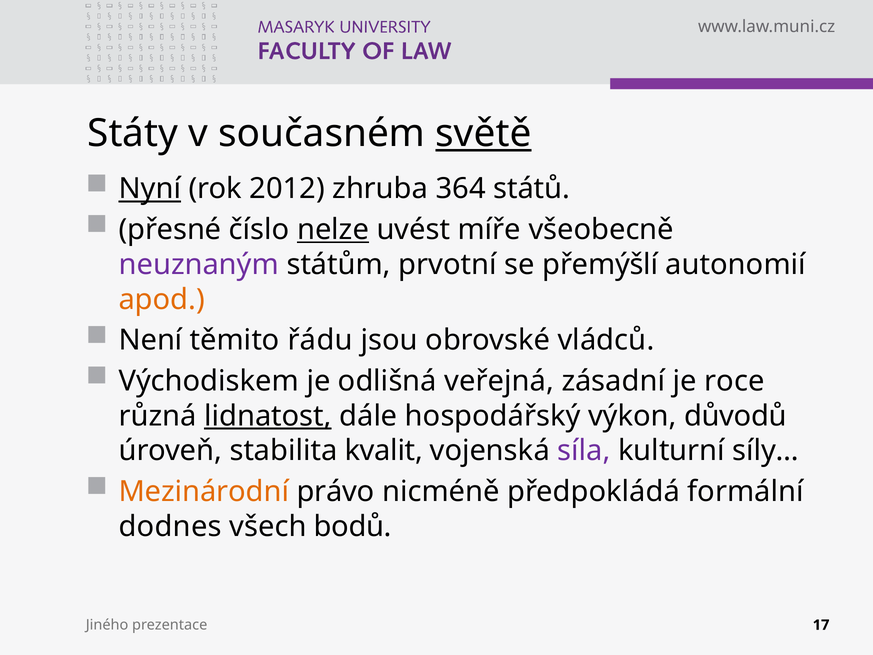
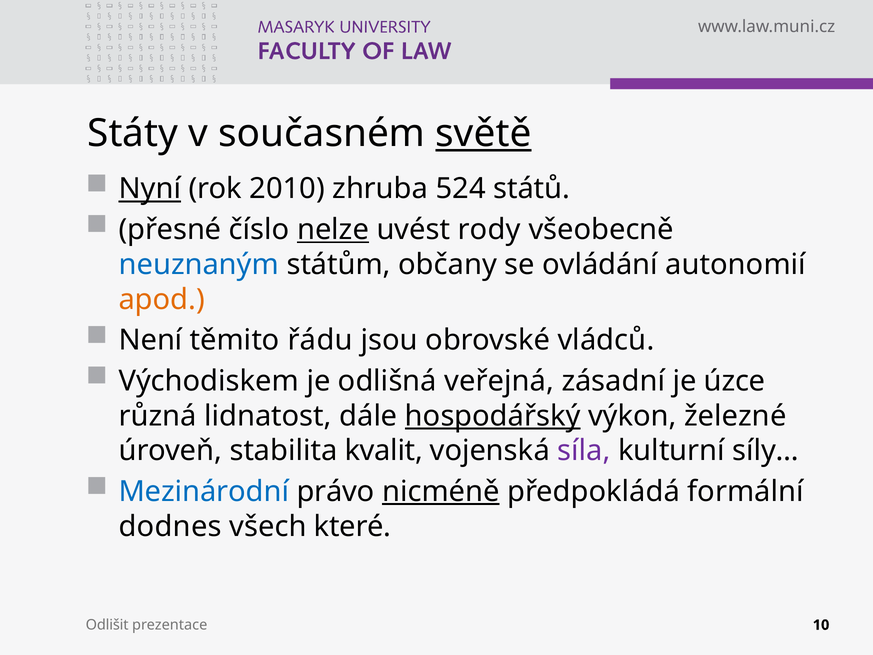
2012: 2012 -> 2010 (287, 189)
364: 364 -> 524 (461, 189)
míře: míře -> rody (489, 230)
neuznaným colour: purple -> blue (199, 264)
prvotní: prvotní -> občany (448, 264)
přemýšlí: přemýšlí -> ovládání (600, 264)
roce: roce -> úzce (735, 381)
lidnatost underline: present -> none (268, 416)
hospodářský underline: none -> present (493, 416)
důvodů: důvodů -> železné (735, 416)
Mezinárodní colour: orange -> blue (204, 491)
nicméně underline: none -> present (441, 491)
bodů: bodů -> které (353, 526)
Jiného: Jiného -> Odlišit (107, 625)
17: 17 -> 10 (821, 625)
